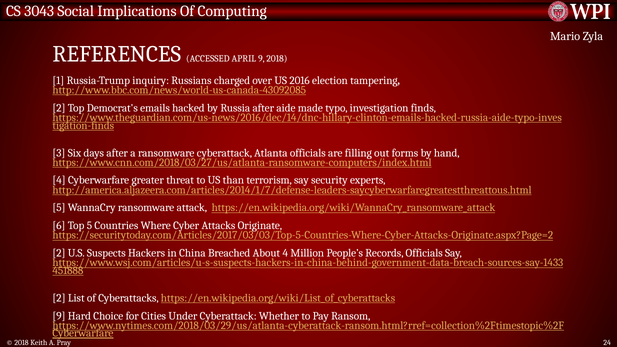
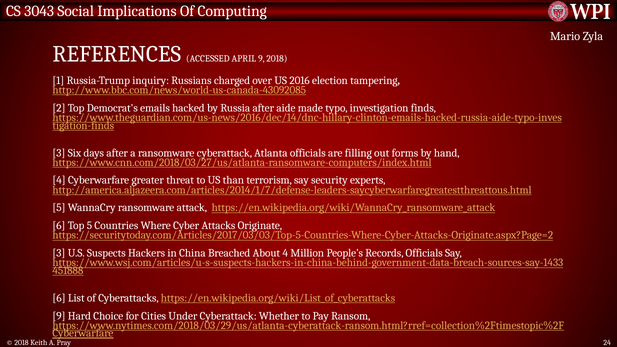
2: 2 -> 3 (59, 253)
2: 2 -> 6 (59, 298)
